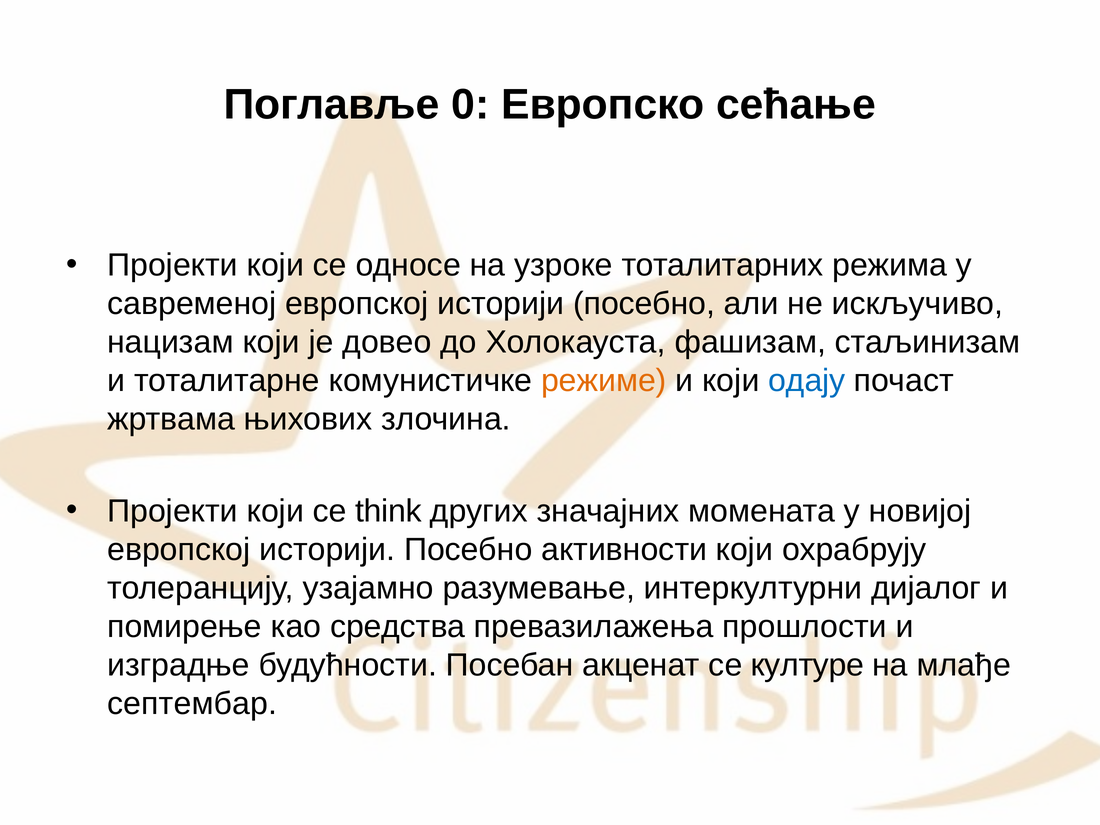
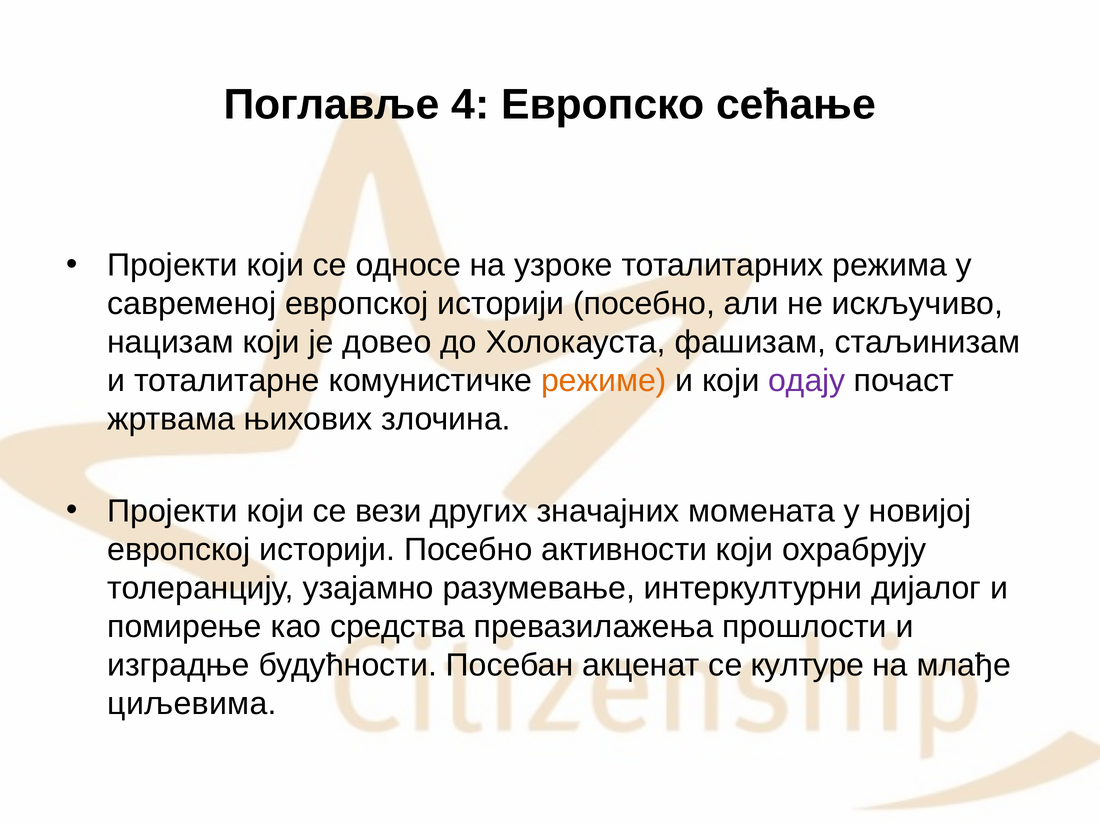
0: 0 -> 4 (470, 105)
одају colour: blue -> purple (807, 381)
think: think -> вези (388, 511)
септембар: септембар -> циљевима (192, 703)
